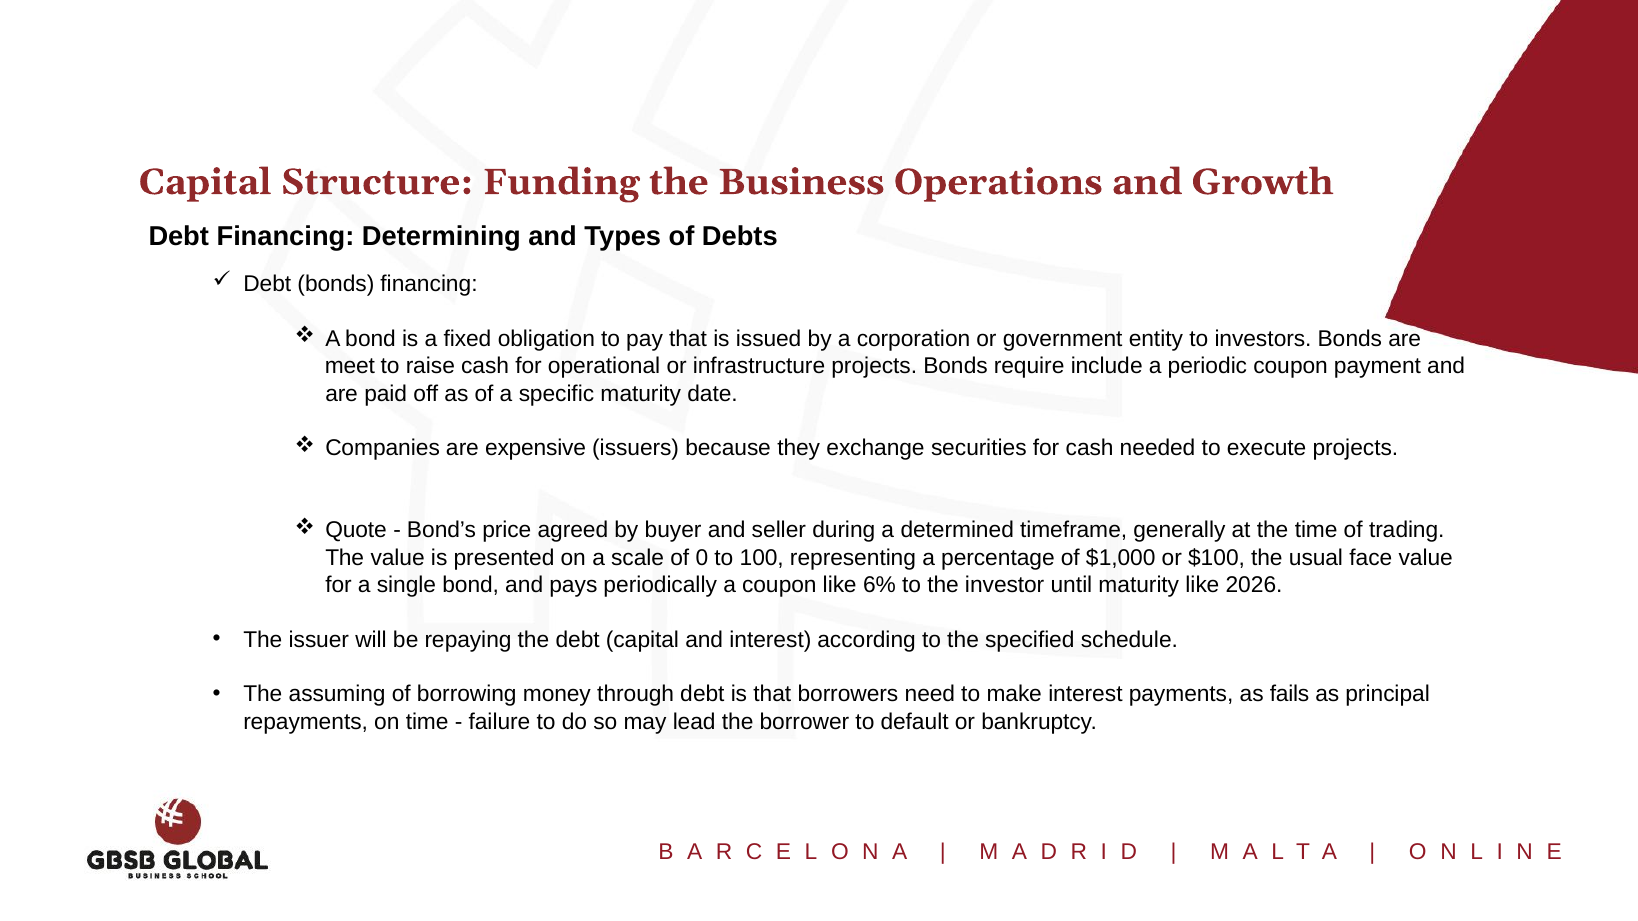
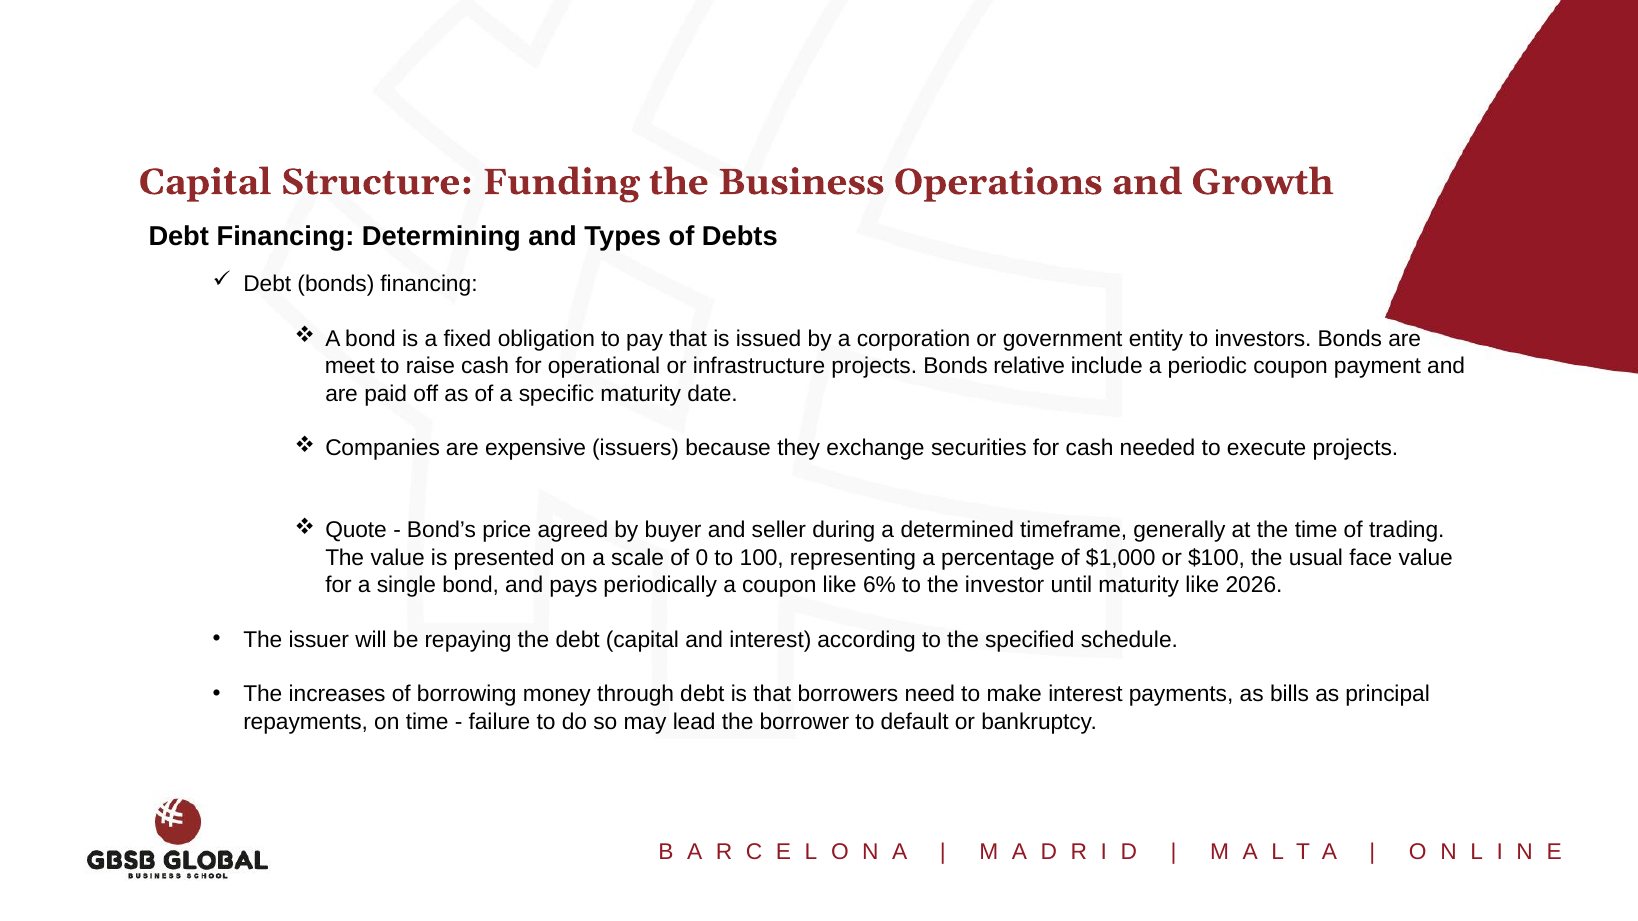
require: require -> relative (1029, 366)
assuming: assuming -> increases (337, 695)
fails: fails -> bills (1290, 695)
